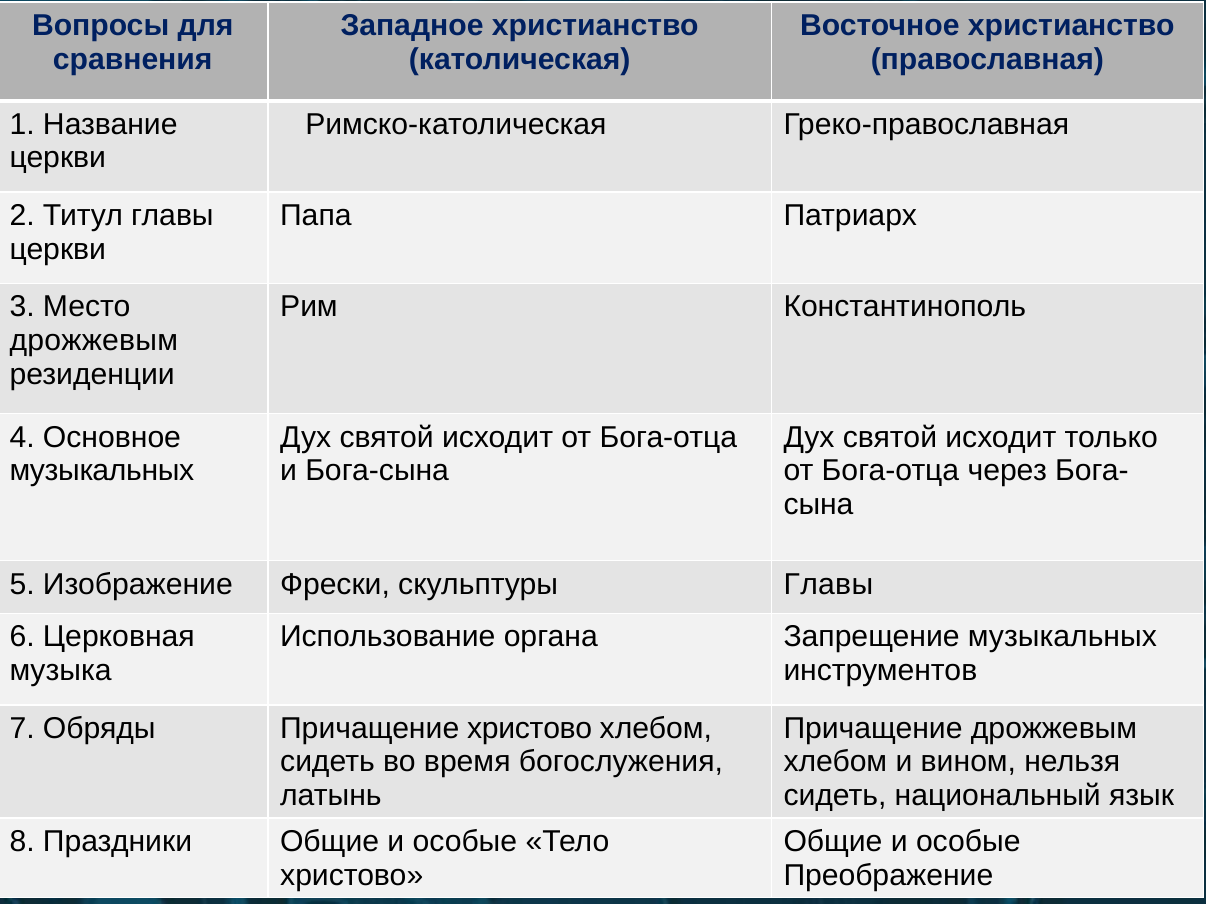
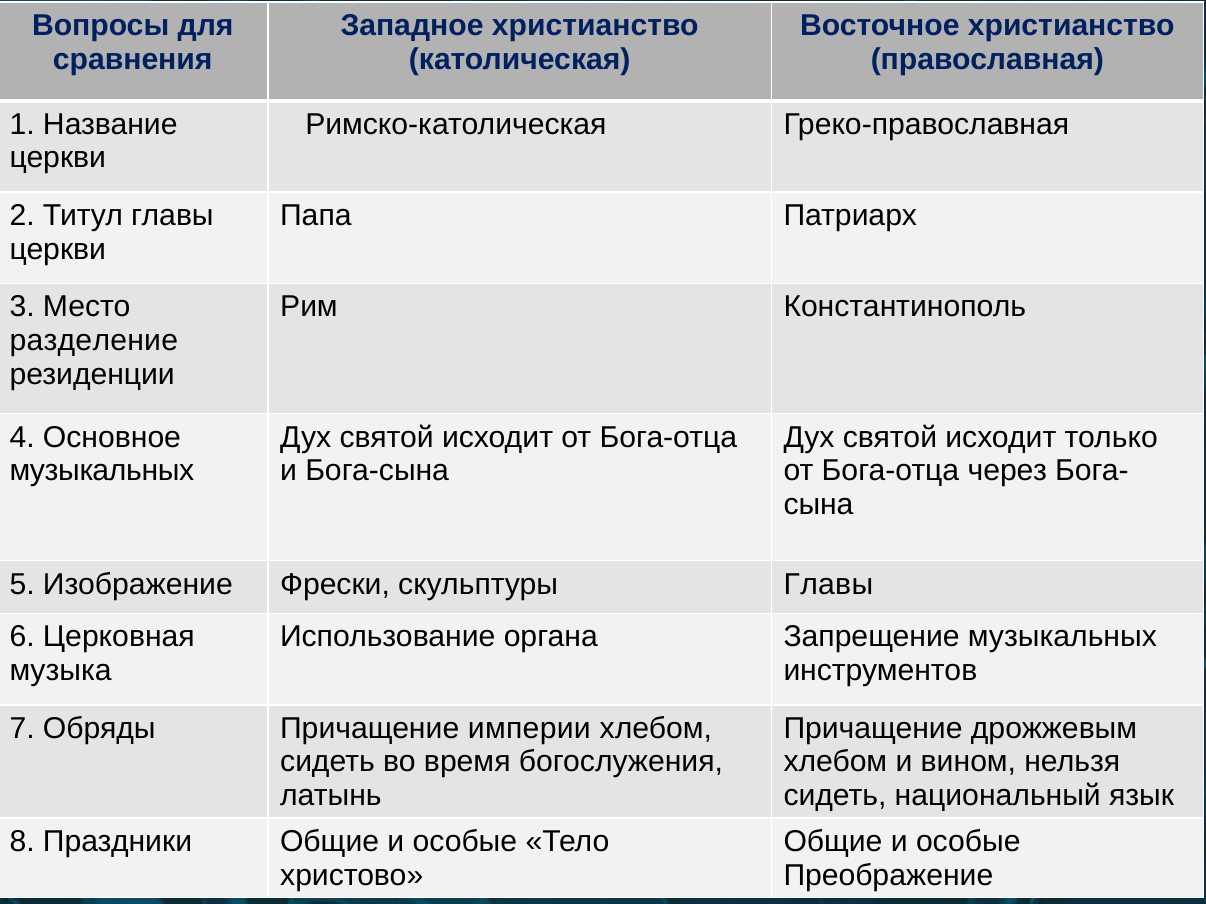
дрожжевым: дрожжевым -> разделение (94, 341)
Причащение христово: христово -> империи (529, 729)
